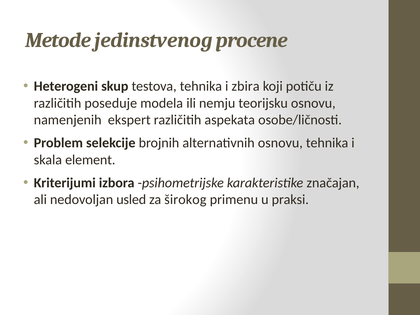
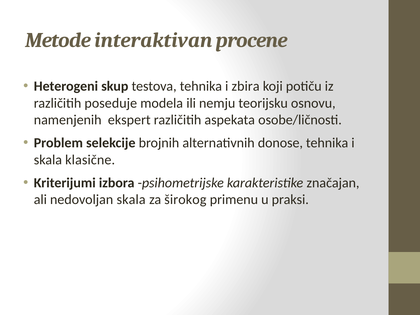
jedinstvenog: jedinstvenog -> interaktivan (153, 40)
alternativnih osnovu: osnovu -> donose (280, 143)
element: element -> klasične (90, 160)
nedovoljan usled: usled -> skala (131, 200)
